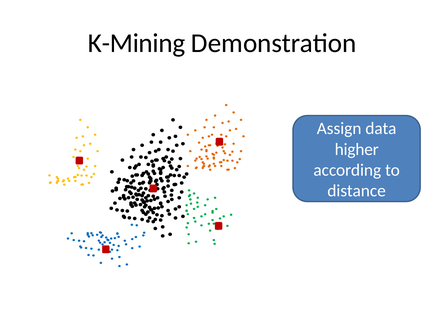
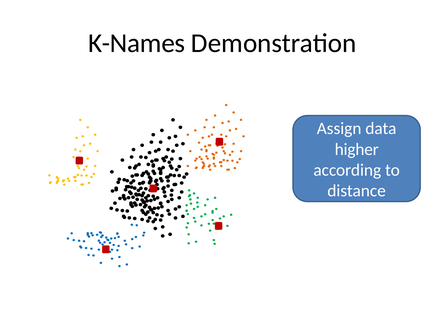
K-Mining: K-Mining -> K-Names (137, 43)
